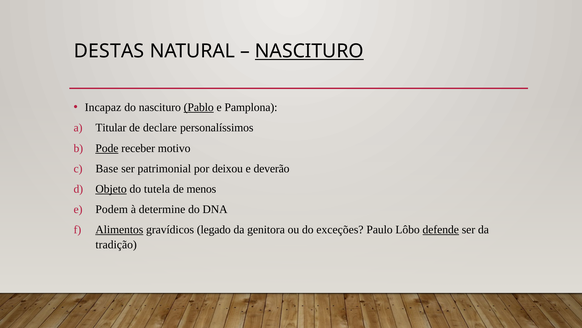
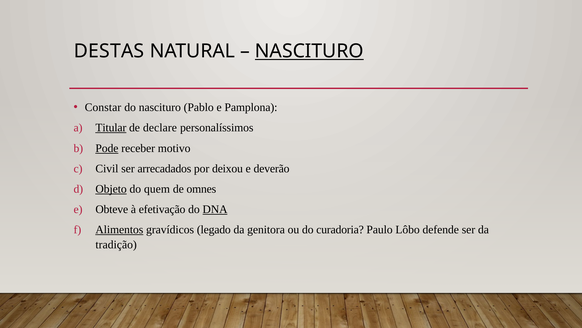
Incapaz: Incapaz -> Constar (103, 107)
Pablo underline: present -> none (199, 107)
Titular underline: none -> present (111, 128)
Base: Base -> Civil (107, 168)
patrimonial: patrimonial -> arrecadados (164, 168)
tutela: tutela -> quem (157, 189)
menos: menos -> omnes (201, 189)
Podem: Podem -> Obteve (112, 209)
determine: determine -> efetivação (162, 209)
DNA underline: none -> present (215, 209)
exceções: exceções -> curadoria (340, 229)
defende underline: present -> none (441, 229)
